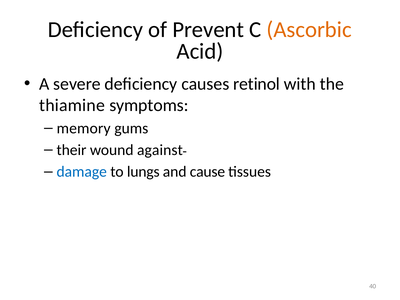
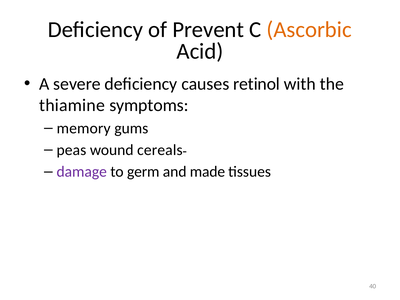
their: their -> peas (71, 150)
against: against -> cereals (160, 150)
damage colour: blue -> purple (82, 172)
lungs: lungs -> germ (143, 172)
cause: cause -> made (207, 172)
